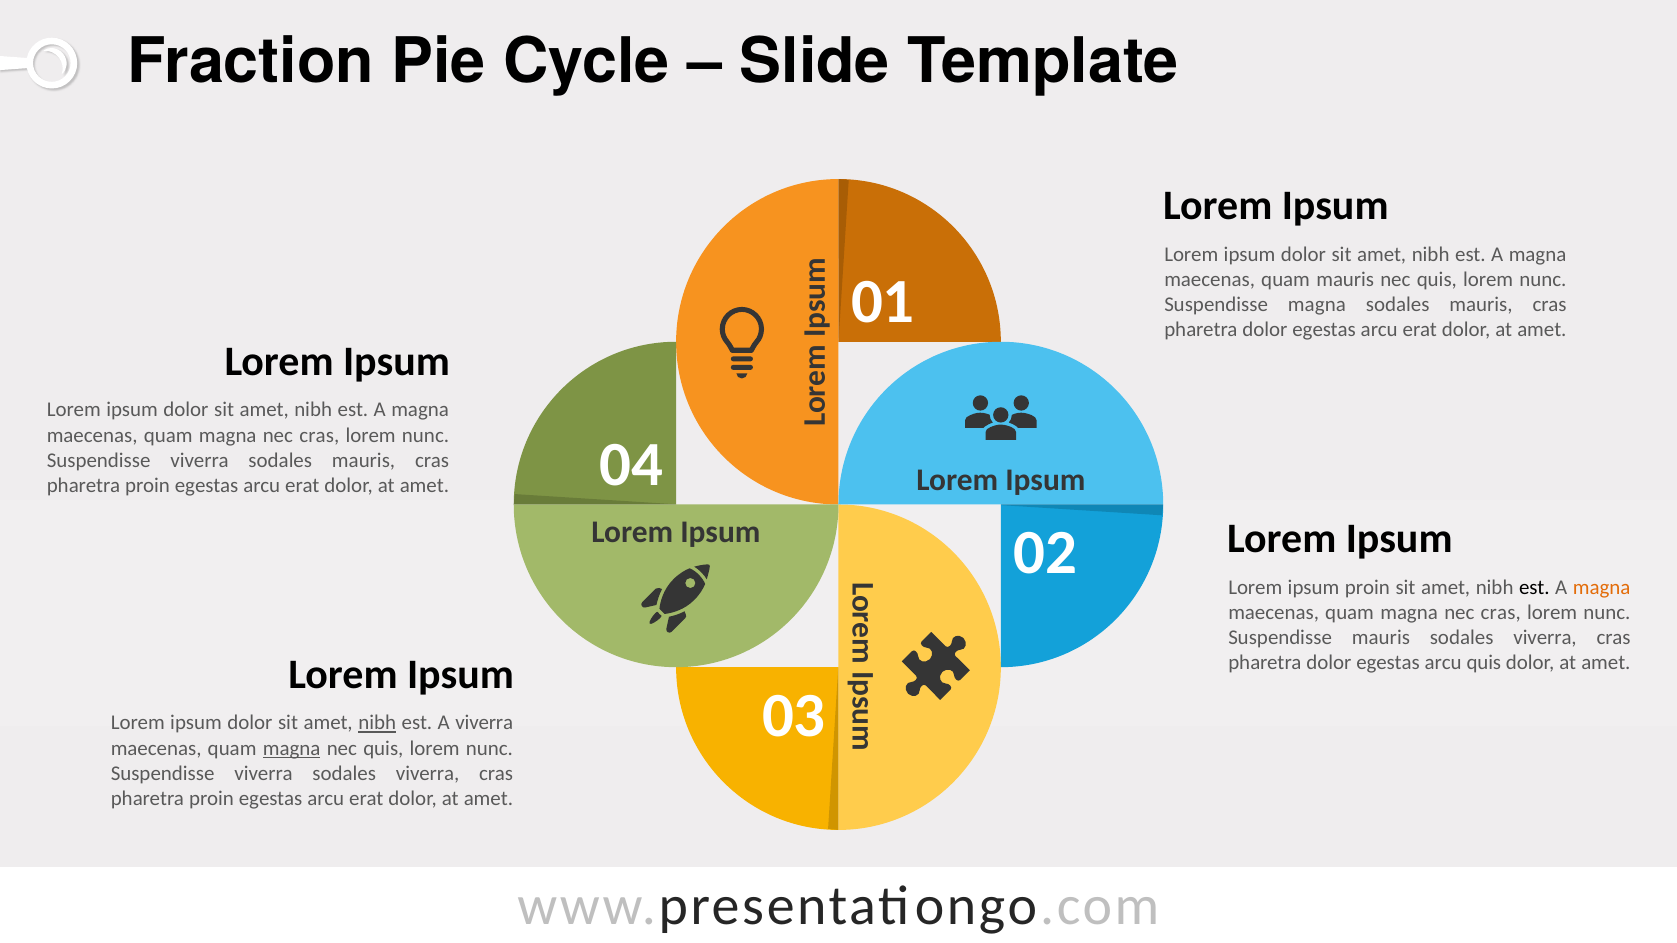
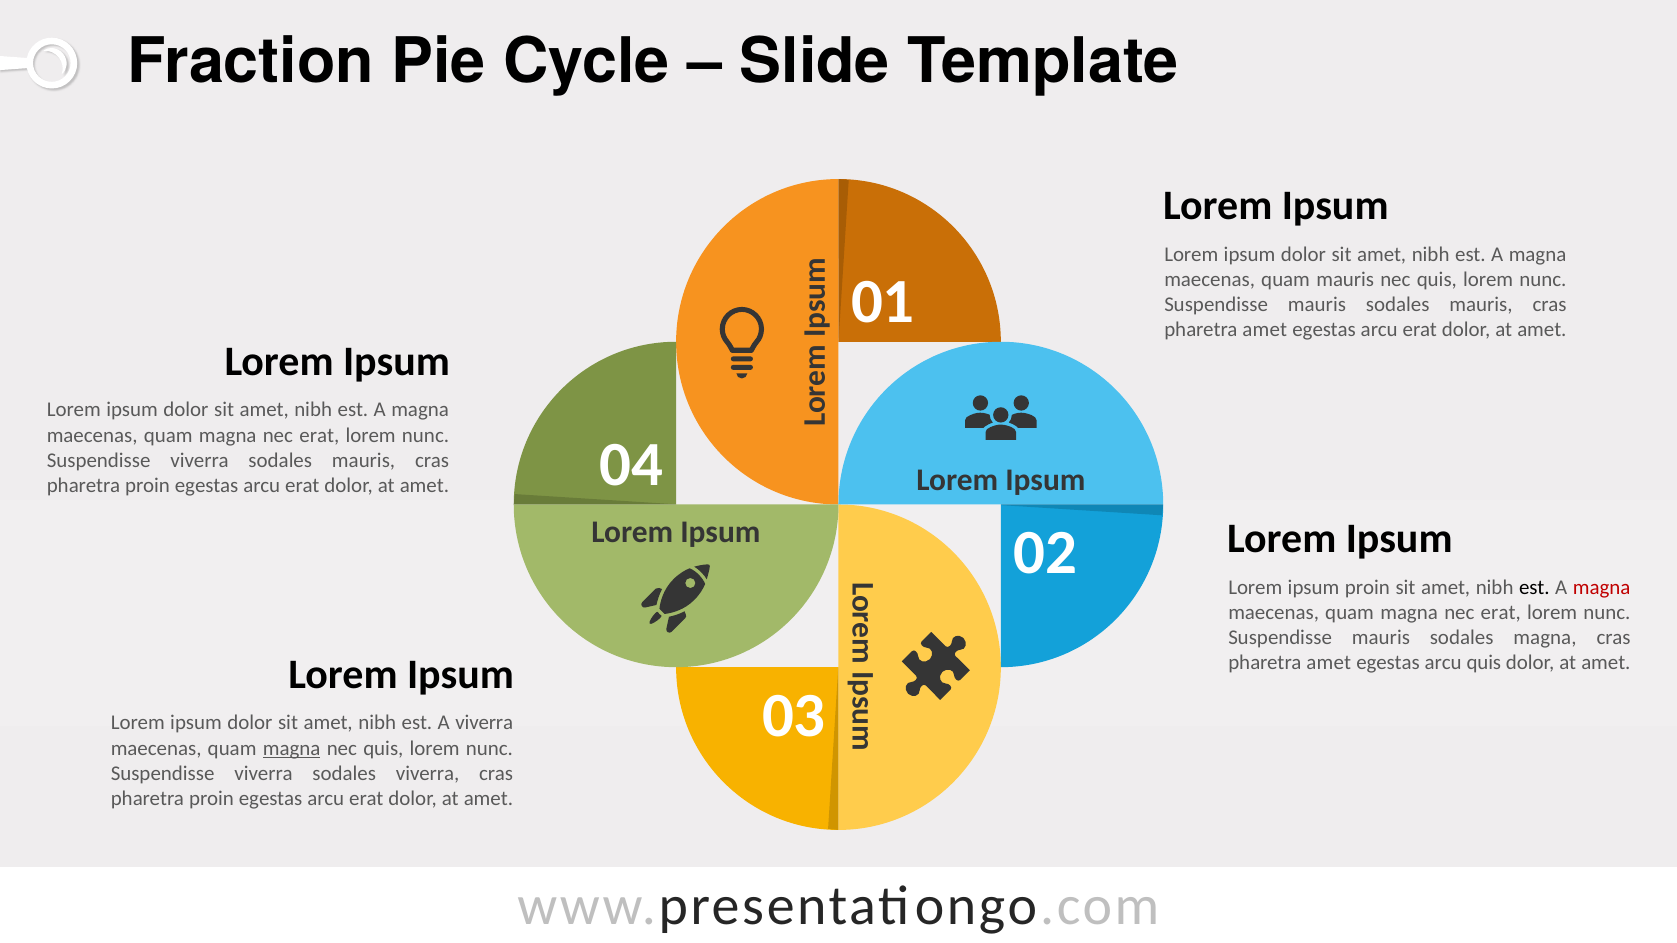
magna: magna -> mauris (1317, 305)
dolor: dolor -> amet (1265, 330)
cras: cras -> erat (319, 435)
magna colour: orange -> red (1602, 588)
cras: cras -> erat (1501, 613)
viverra: viverra -> magna (1545, 638)
dolor: dolor -> amet (1329, 663)
nibh underline: present -> none (377, 723)
